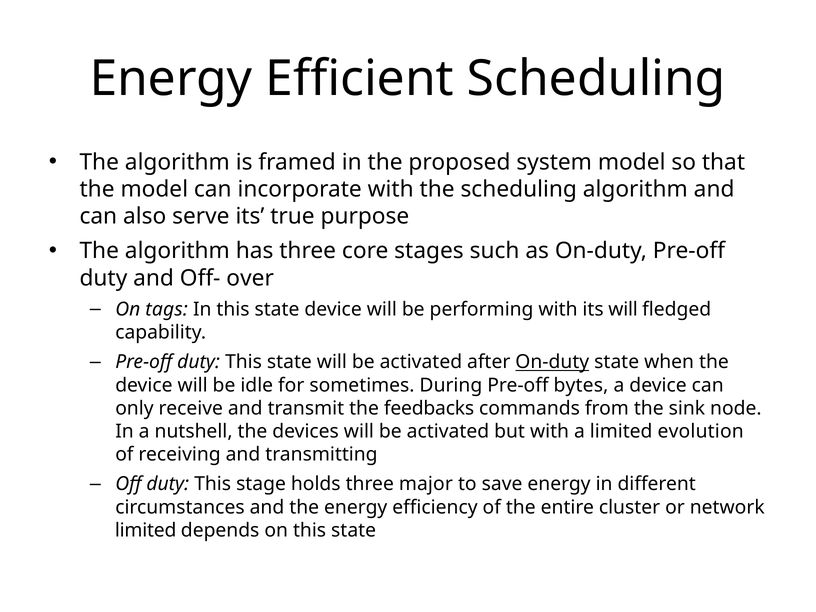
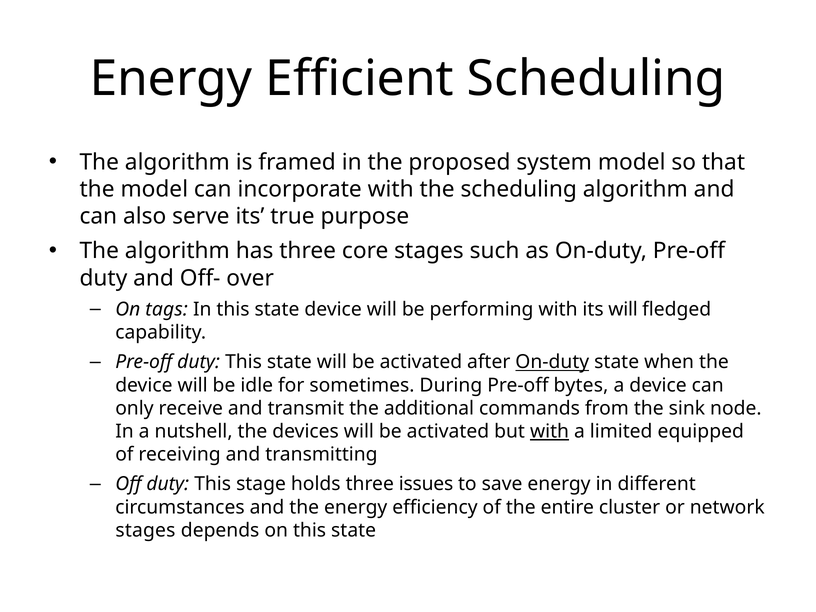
feedbacks: feedbacks -> additional (429, 408)
with underline: none -> present (550, 431)
evolution: evolution -> equipped (701, 431)
major: major -> issues (426, 484)
limited: limited -> stages (145, 530)
